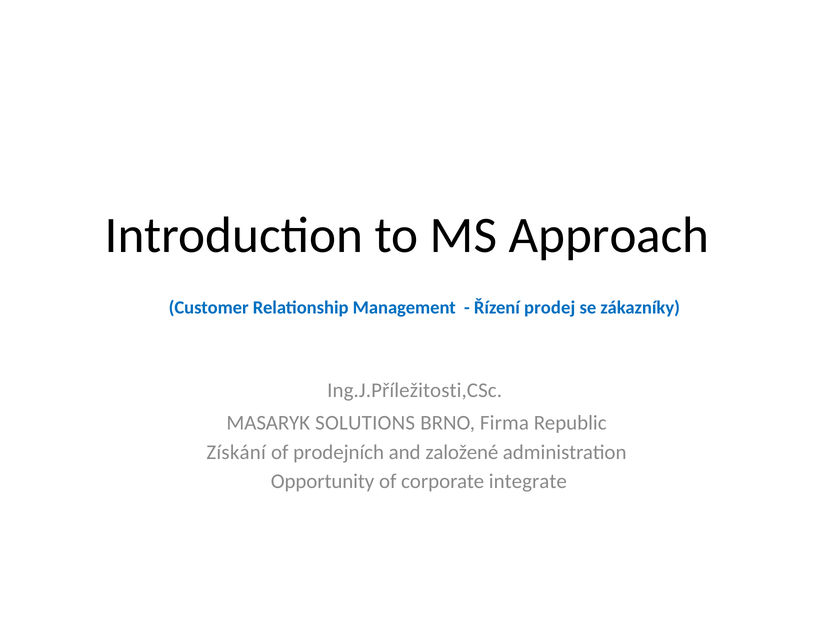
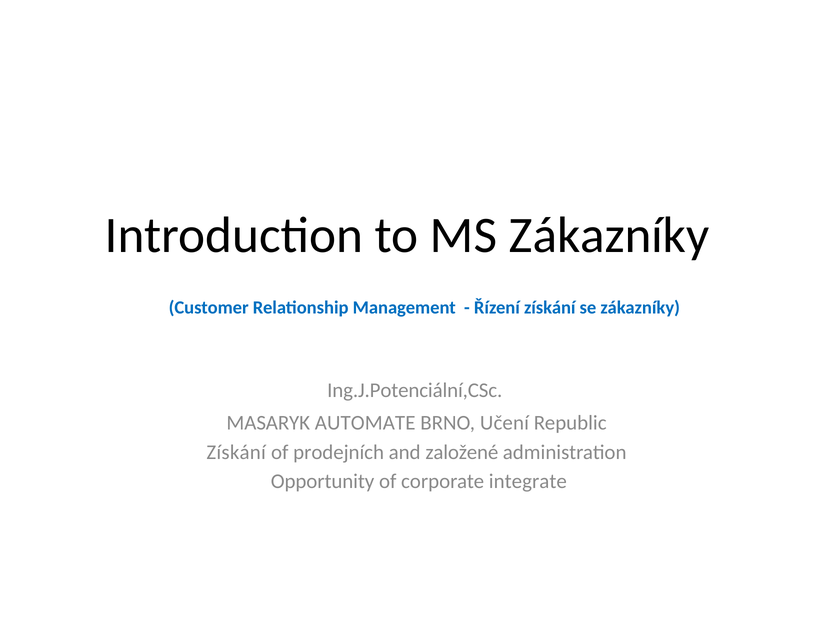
MS Approach: Approach -> Zákazníky (609, 235)
Řízení prodej: prodej -> získání (550, 308)
Ing.J.Příležitosti,CSc: Ing.J.Příležitosti,CSc -> Ing.J.Potenciální,CSc (415, 391)
SOLUTIONS: SOLUTIONS -> AUTOMATE (365, 423)
Firma: Firma -> Učení (504, 423)
